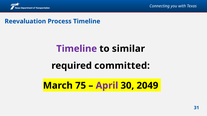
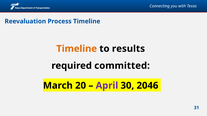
Timeline colour: purple -> orange (77, 49)
similar: similar -> results (128, 49)
75: 75 -> 20 (81, 86)
2049: 2049 -> 2046 (147, 86)
